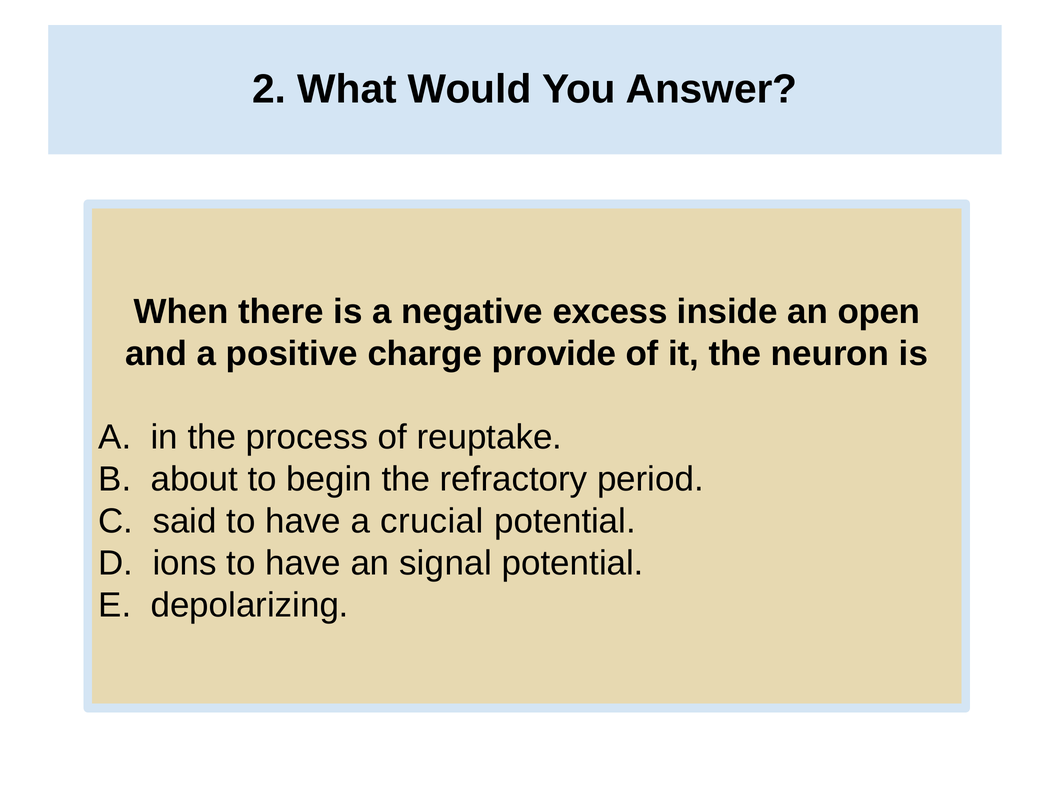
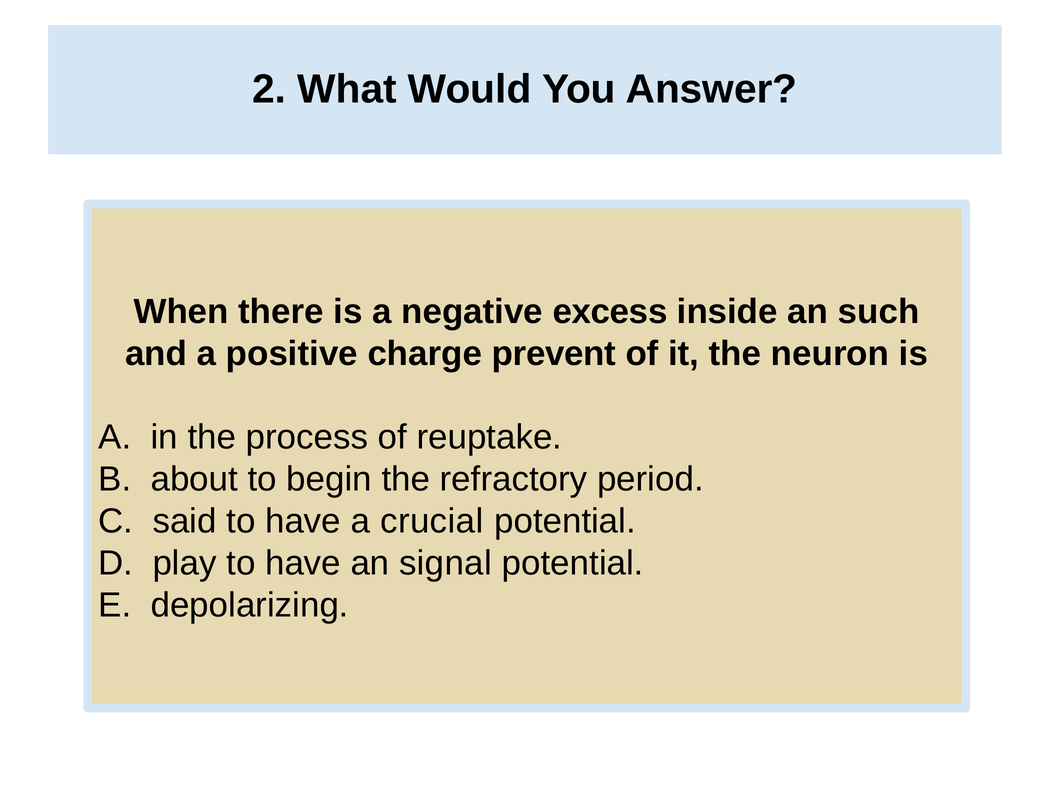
open: open -> such (879, 312)
provide: provide -> prevent (554, 354)
ions: ions -> play (185, 563)
